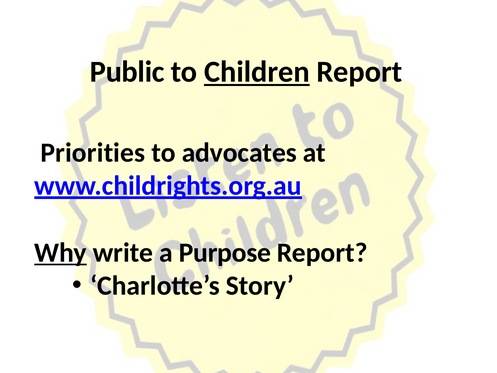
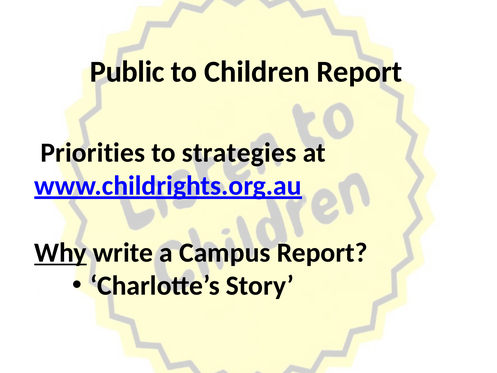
Children underline: present -> none (257, 72)
advocates: advocates -> strategies (239, 153)
Purpose: Purpose -> Campus (225, 252)
